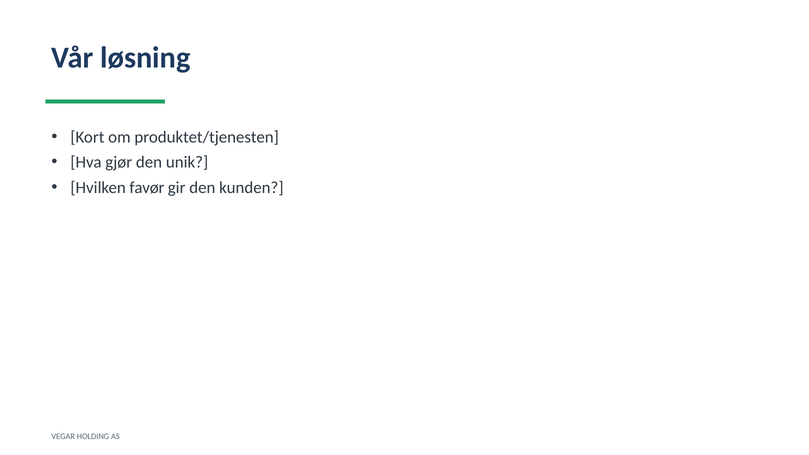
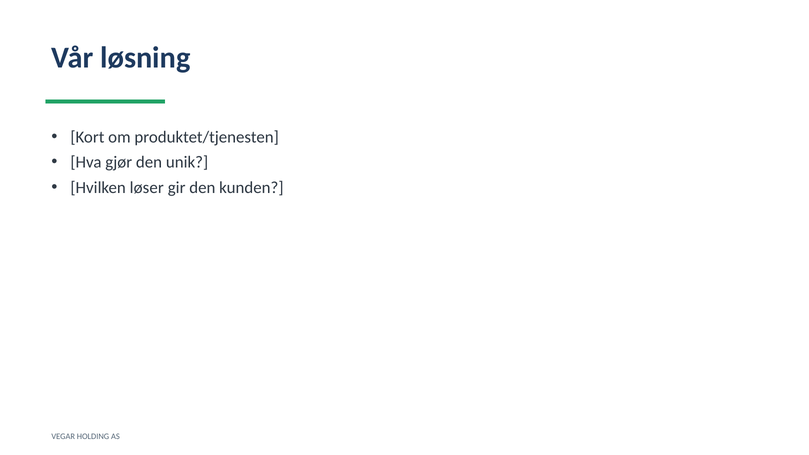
favør: favør -> løser (147, 188)
